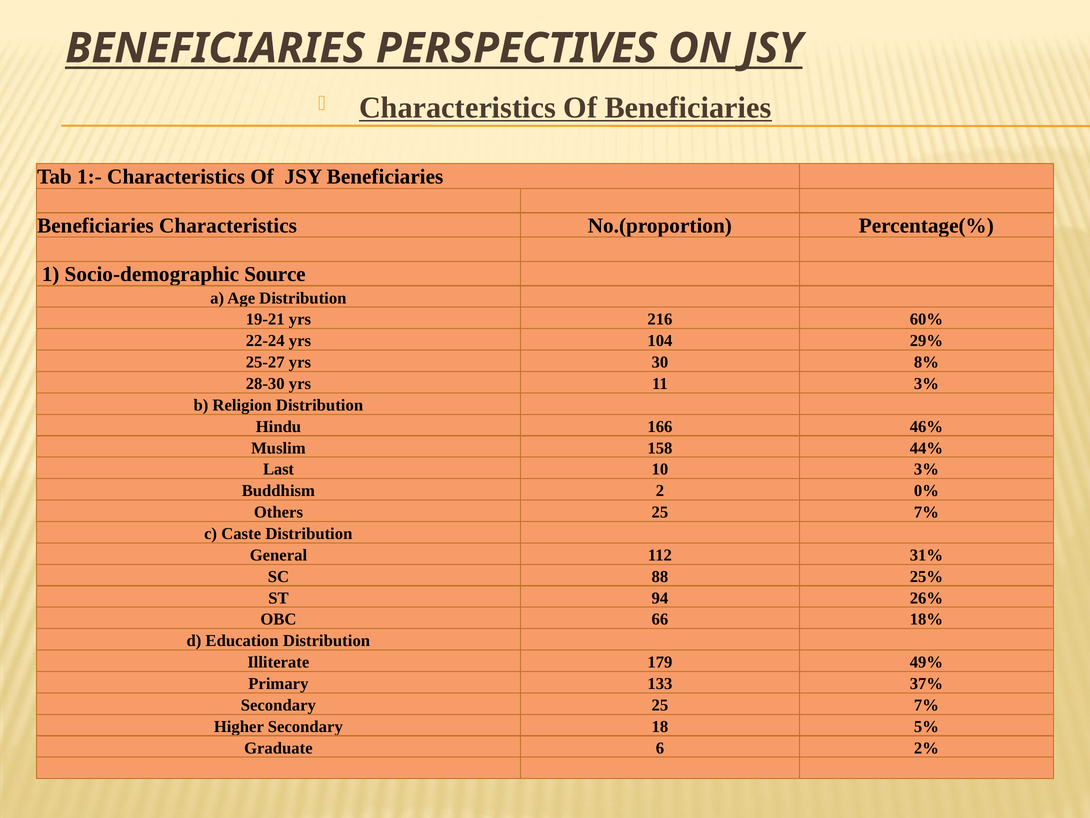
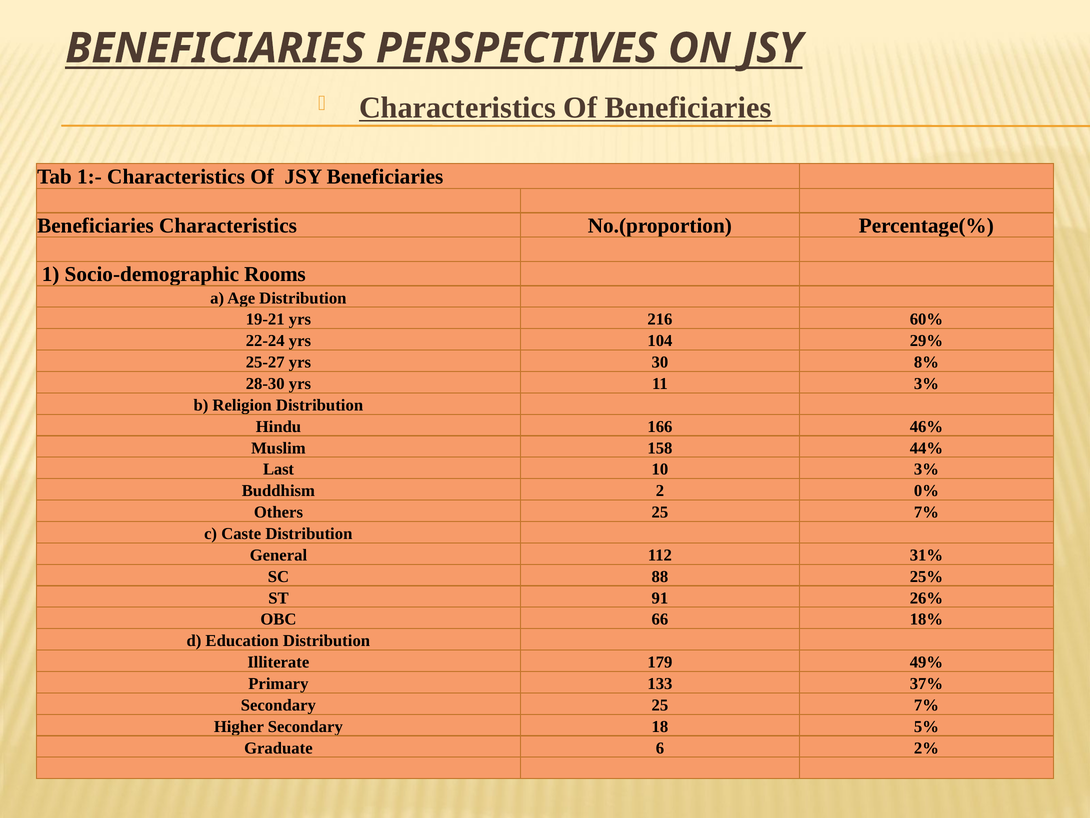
Source: Source -> Rooms (275, 274)
94: 94 -> 91 (660, 598)
